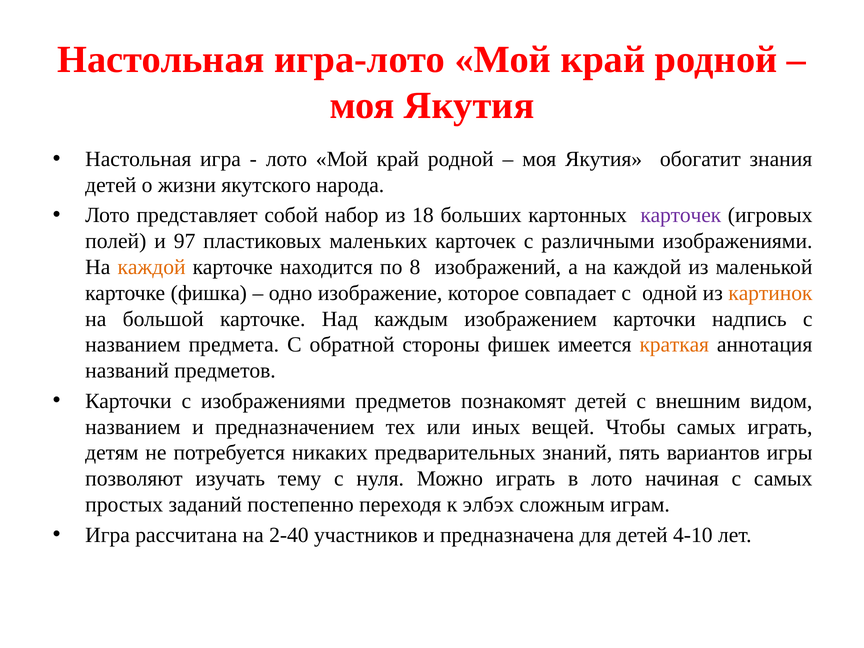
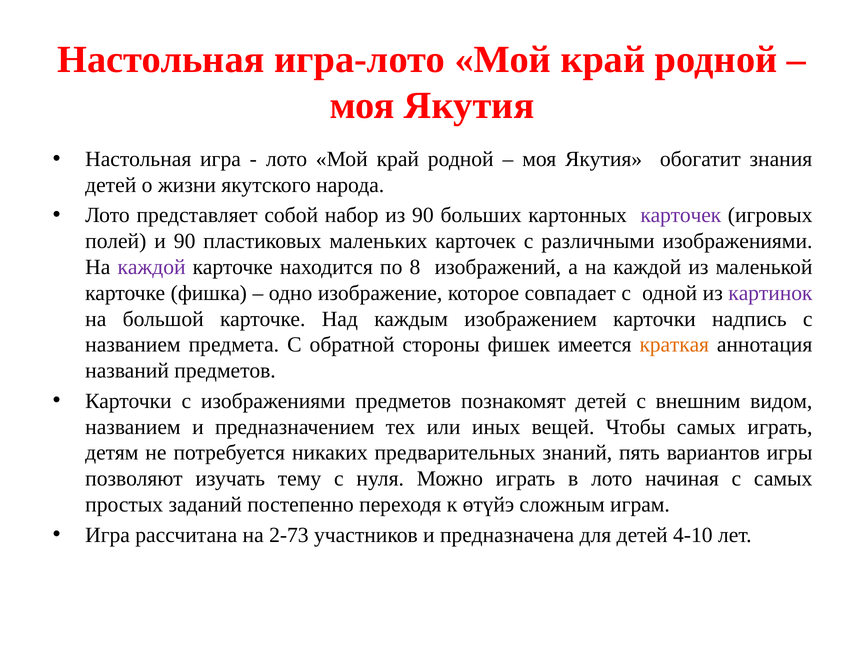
из 18: 18 -> 90 (423, 215)
и 97: 97 -> 90 (185, 241)
каждой colour: orange -> purple (152, 267)
картинок colour: orange -> purple (770, 293)
элбэх: элбэх -> өтүйэ (488, 505)
2-40: 2-40 -> 2-73 (289, 535)
